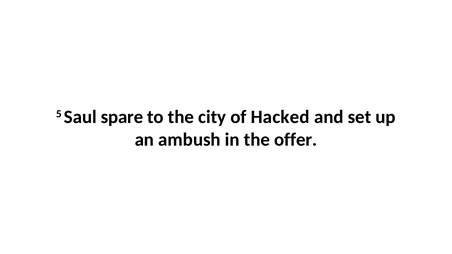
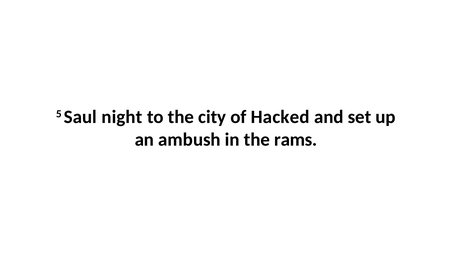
spare: spare -> night (122, 117)
offer: offer -> rams (296, 140)
